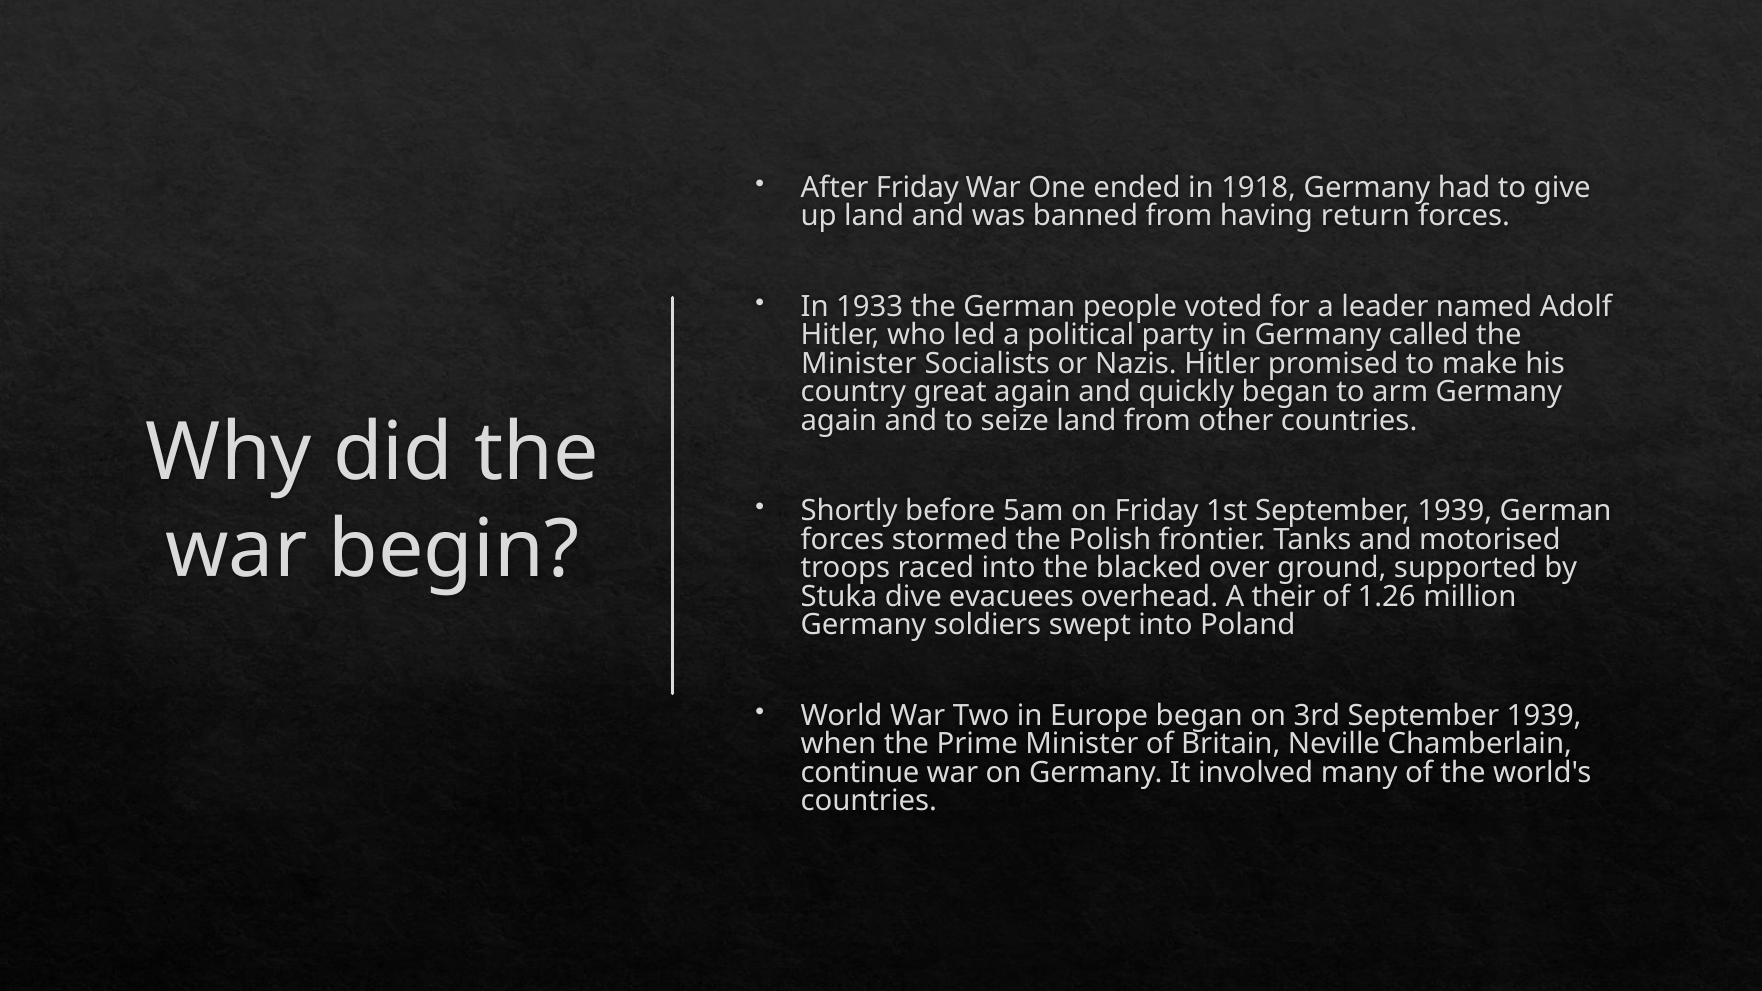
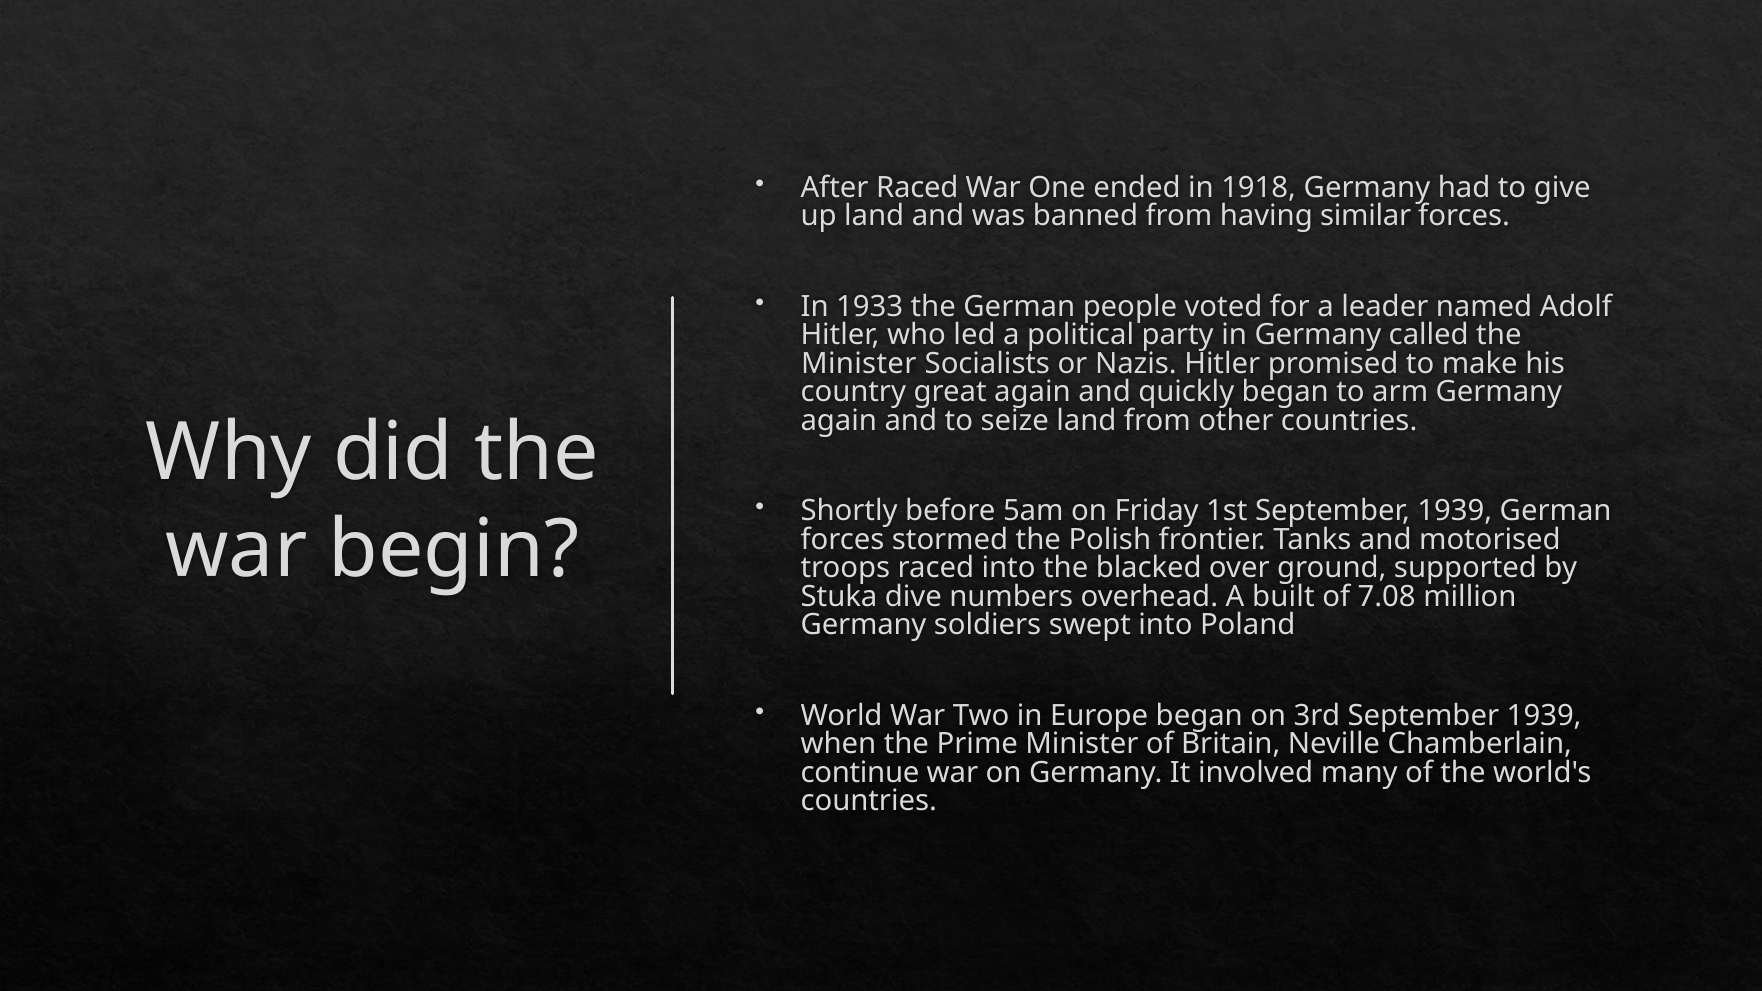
After Friday: Friday -> Raced (917, 188)
return: return -> similar (1366, 216)
evacuees: evacuees -> numbers (1011, 597)
their: their -> built (1283, 597)
1.26: 1.26 -> 7.08 (1387, 597)
